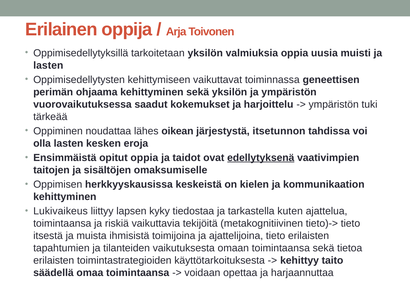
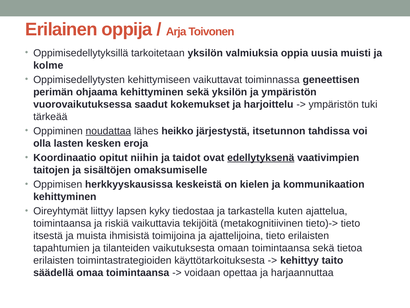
lasten: lasten -> kolme (48, 65)
noudattaa underline: none -> present (108, 131)
oikean: oikean -> heikko (177, 131)
Ensimmäistä: Ensimmäistä -> Koordinaatio (65, 157)
opitut oppia: oppia -> niihin (144, 157)
Lukivaikeus: Lukivaikeus -> Oireyhtymät (61, 211)
